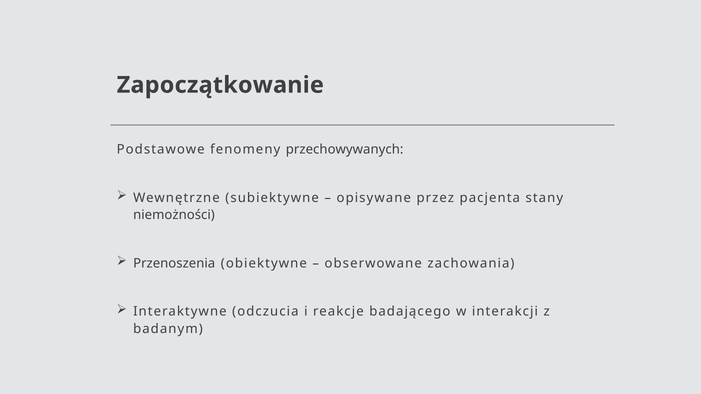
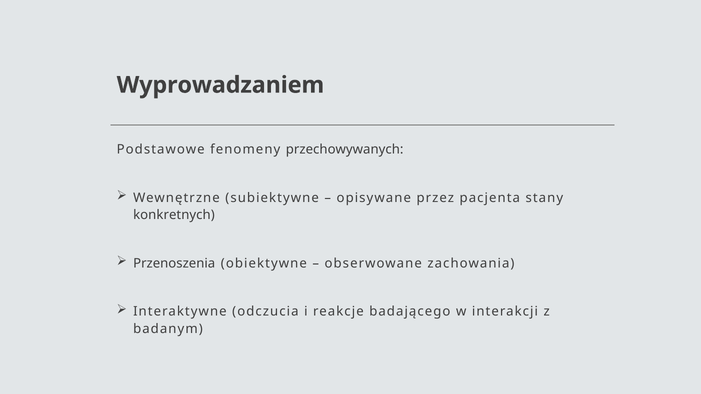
Zapoczątkowanie: Zapoczątkowanie -> Wyprowadzaniem (220, 85)
niemożności: niemożności -> konkretnych (174, 215)
